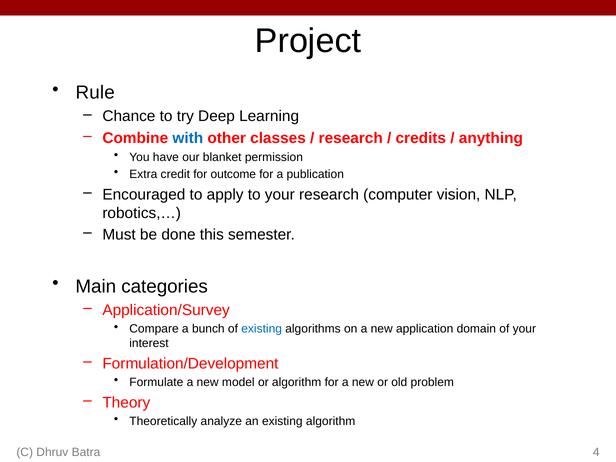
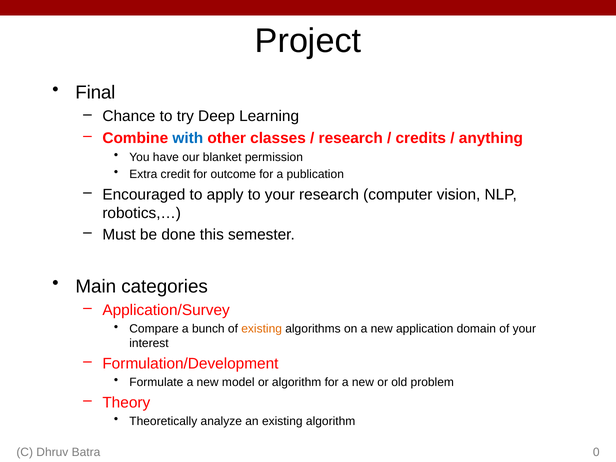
Rule: Rule -> Final (95, 93)
existing colour: blue -> orange (262, 329)
4: 4 -> 0 (596, 453)
